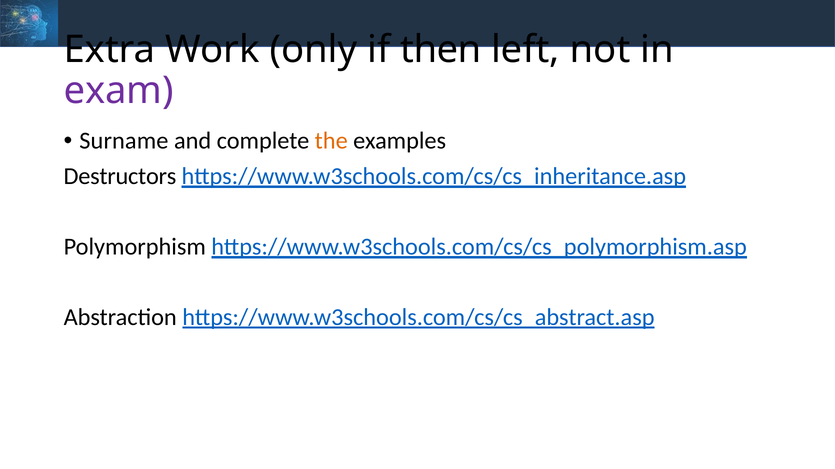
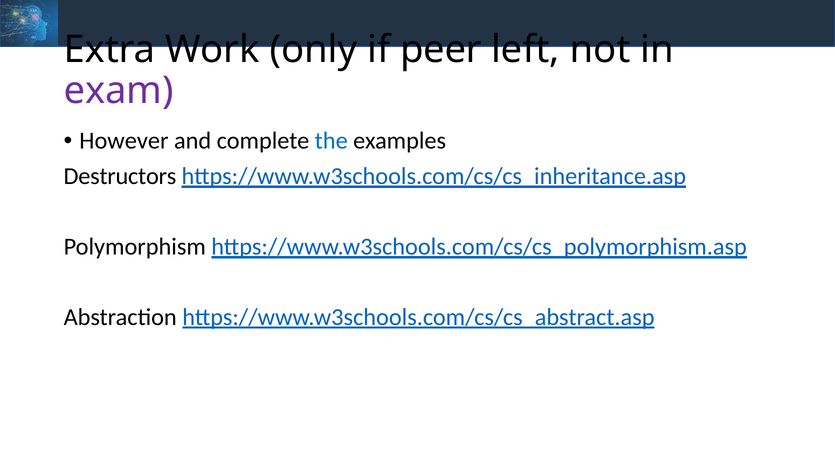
then: then -> peer (441, 49)
Surname: Surname -> However (124, 141)
the colour: orange -> blue (331, 141)
